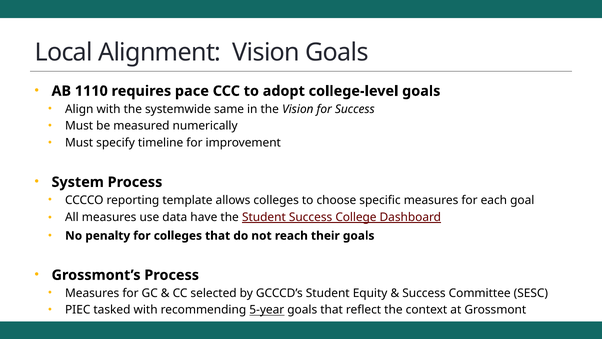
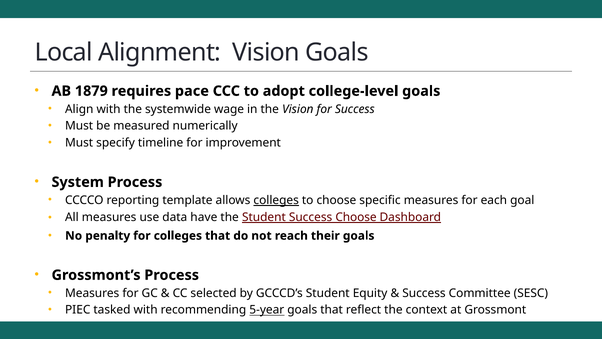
1110: 1110 -> 1879 (91, 91)
same: same -> wage (229, 109)
colleges underline: none -> present (276, 200)
Success College: College -> Choose (356, 217)
